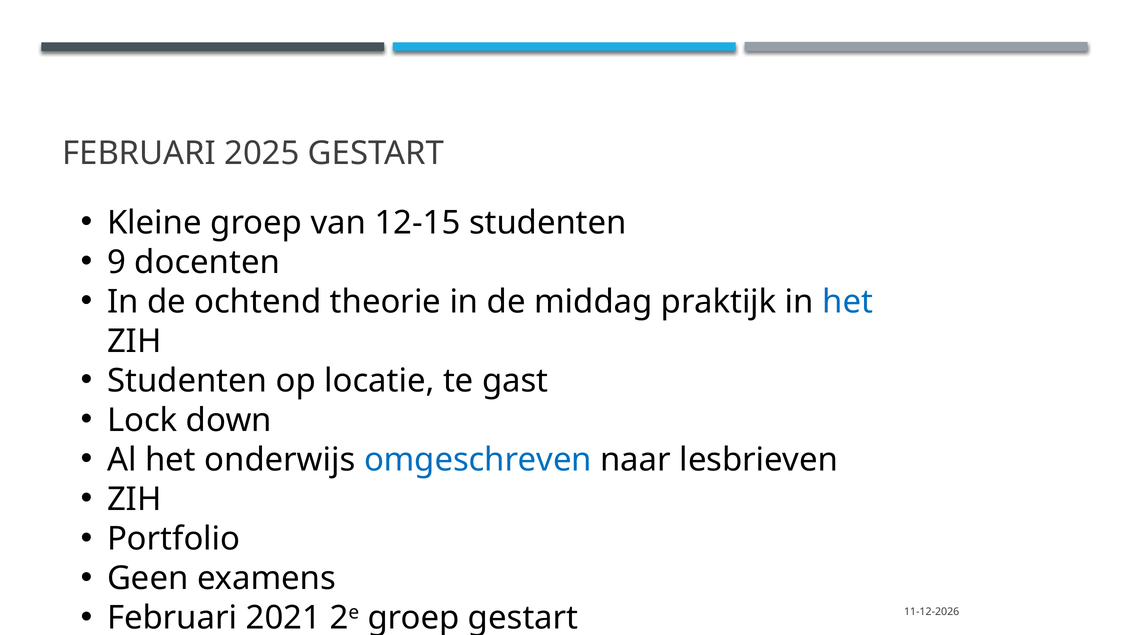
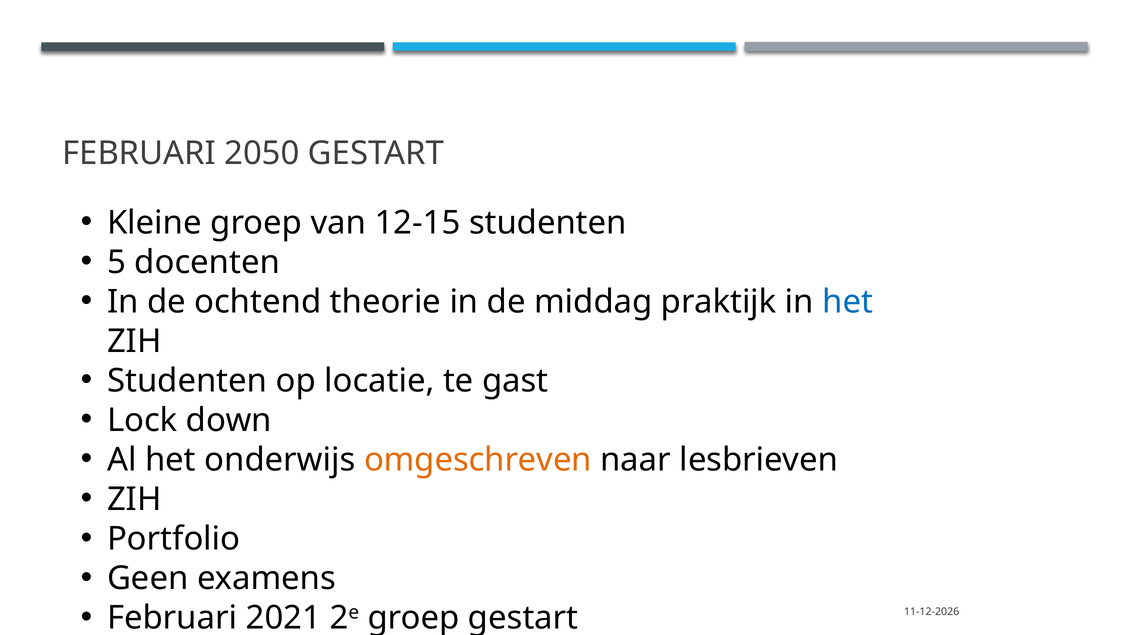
2025: 2025 -> 2050 (262, 153)
9: 9 -> 5 (117, 262)
omgeschreven colour: blue -> orange (478, 460)
